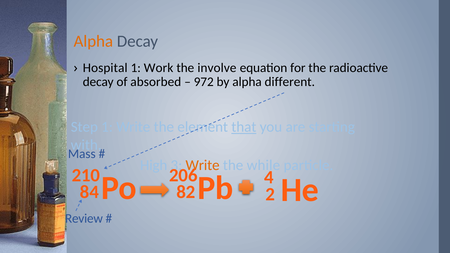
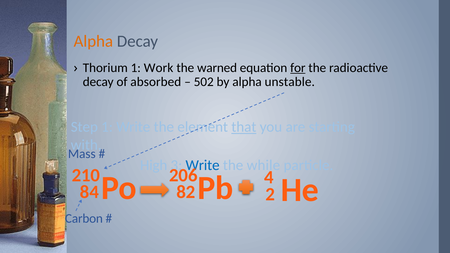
Hospital: Hospital -> Thorium (105, 68)
involve: involve -> warned (217, 68)
for underline: none -> present (298, 68)
972: 972 -> 502 (204, 82)
different: different -> unstable (290, 82)
Write colour: orange -> blue (203, 165)
Review: Review -> Carbon (84, 219)
